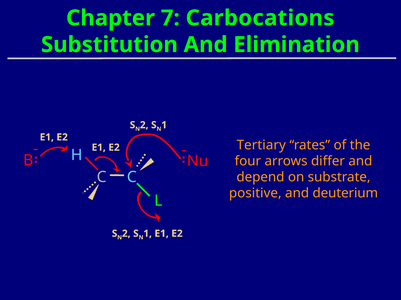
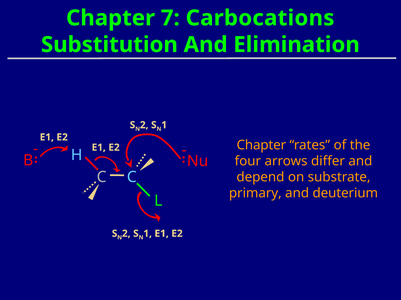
Tertiary: Tertiary -> Chapter (261, 146)
positive: positive -> primary (255, 194)
